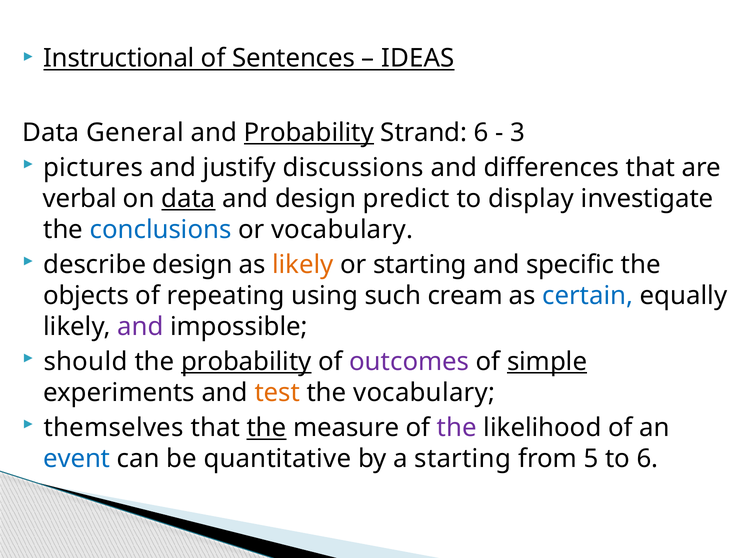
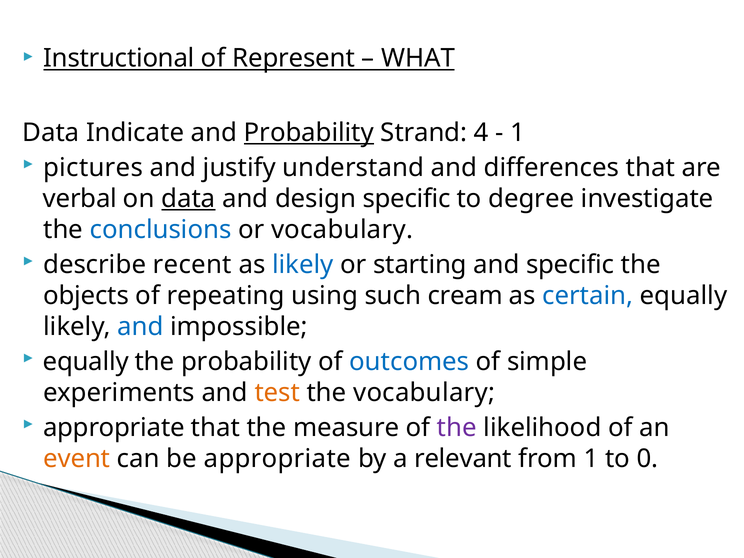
Sentences: Sentences -> Represent (294, 58)
IDEAS: IDEAS -> WHAT (418, 58)
General: General -> Indicate (135, 133)
Strand 6: 6 -> 4 (481, 133)
3: 3 -> 1 (518, 133)
discussions: discussions -> understand (353, 168)
design predict: predict -> specific (407, 199)
display: display -> degree (531, 199)
describe design: design -> recent (192, 265)
likely colour: orange -> blue (303, 265)
and colour: purple -> blue (140, 327)
should: should -> equally (86, 362)
probability underline: present -> none (246, 362)
outcomes colour: purple -> blue (409, 362)
simple underline: present -> none (547, 362)
themselves: themselves -> appropriate (114, 428)
the underline: present -> none (266, 428)
event colour: blue -> orange (77, 459)
be quantitative: quantitative -> appropriate (277, 459)
a starting: starting -> relevant (463, 459)
from 5: 5 -> 1 (591, 459)
to 6: 6 -> 0 (647, 459)
